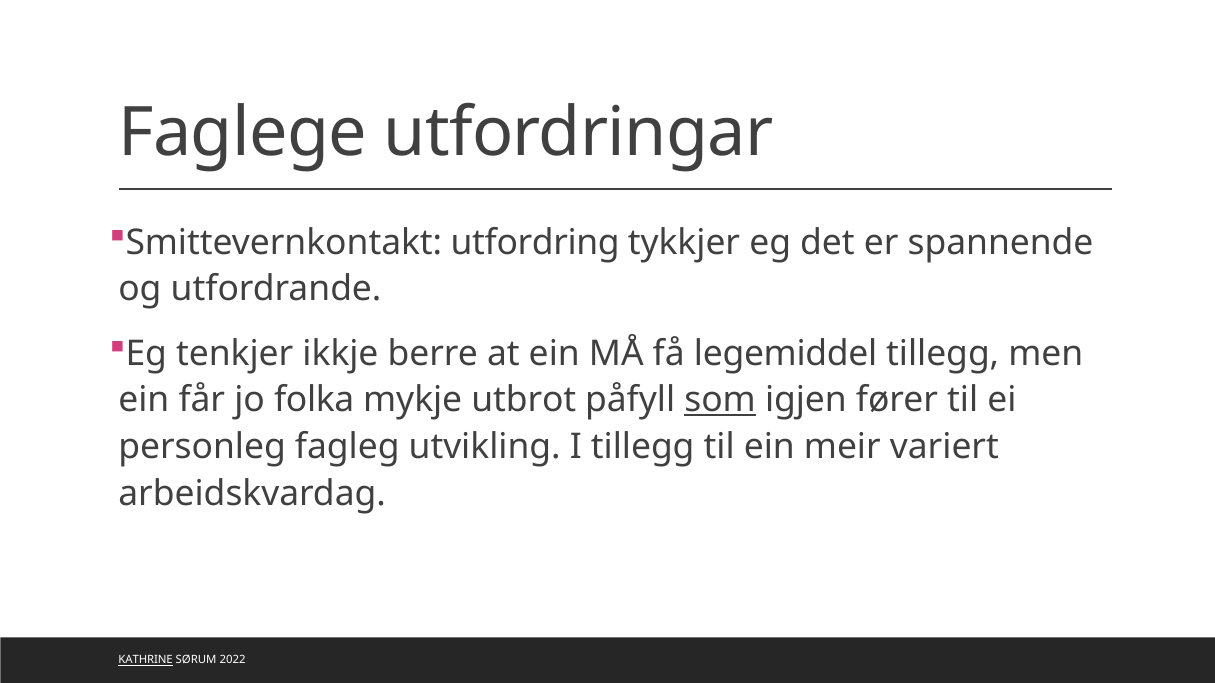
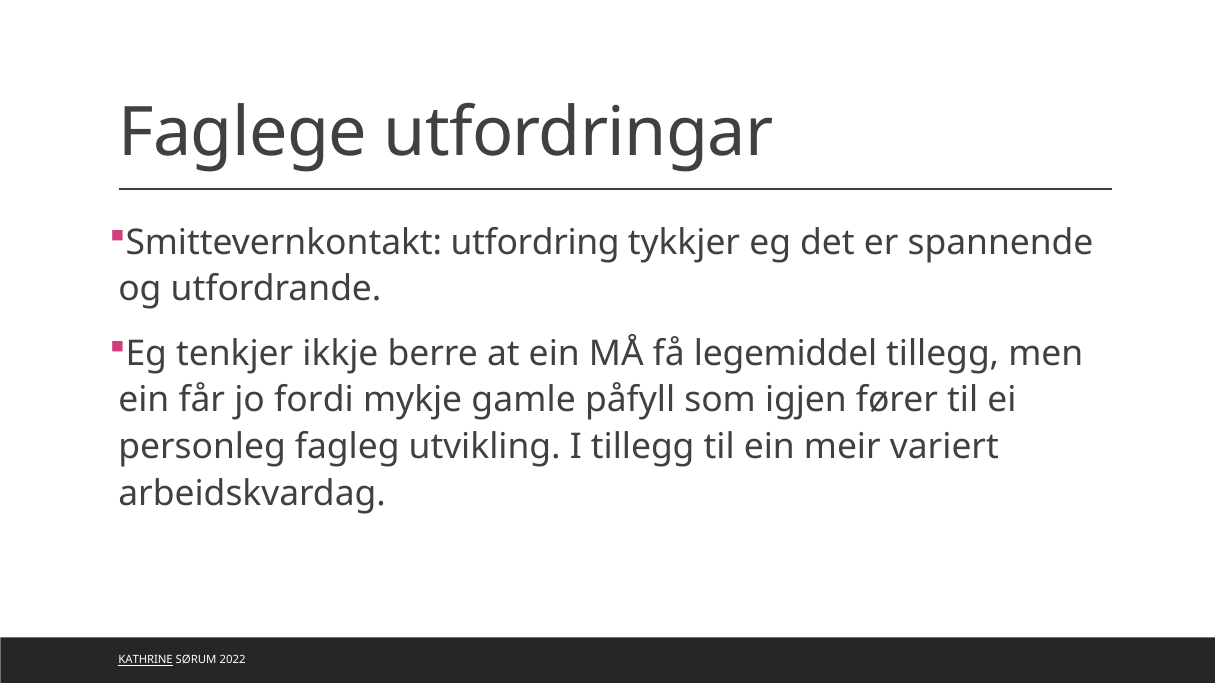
folka: folka -> fordi (314, 400)
utbrot: utbrot -> gamle (524, 400)
som underline: present -> none (720, 400)
